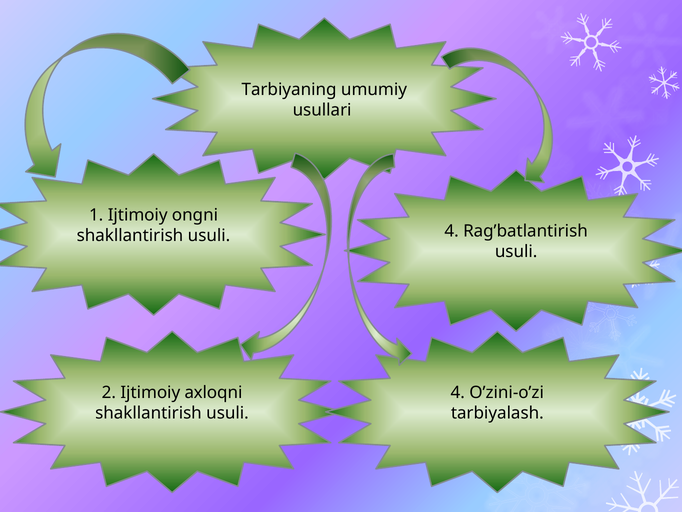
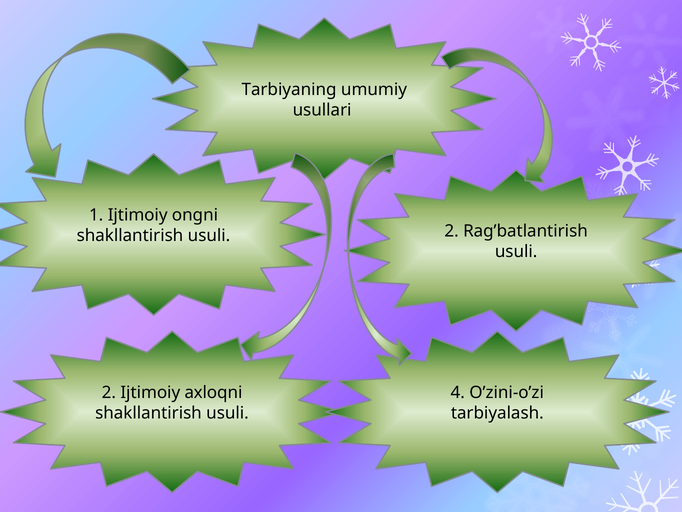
shаkllаntirish usuli 4: 4 -> 2 (452, 231)
